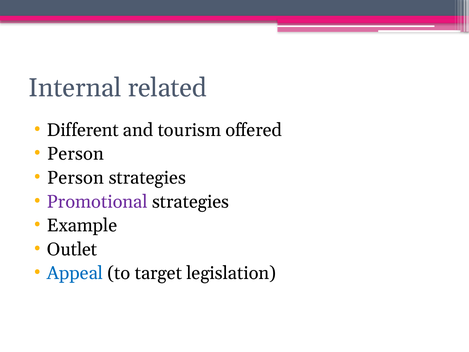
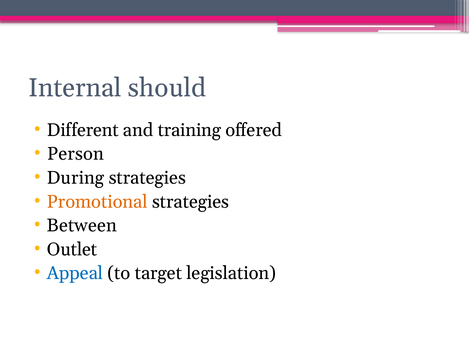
related: related -> should (167, 88)
tourism: tourism -> training (189, 130)
Person: Person -> During (76, 178)
Promotional colour: purple -> orange (97, 202)
Example: Example -> Between (82, 225)
